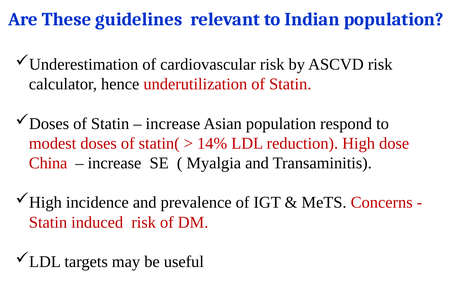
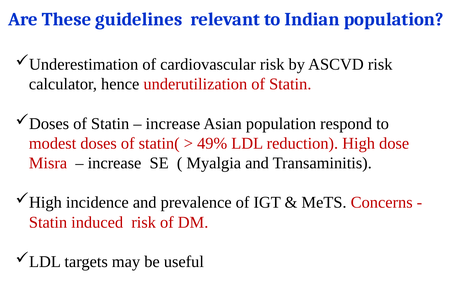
14%: 14% -> 49% (212, 143)
China: China -> Misra (48, 163)
